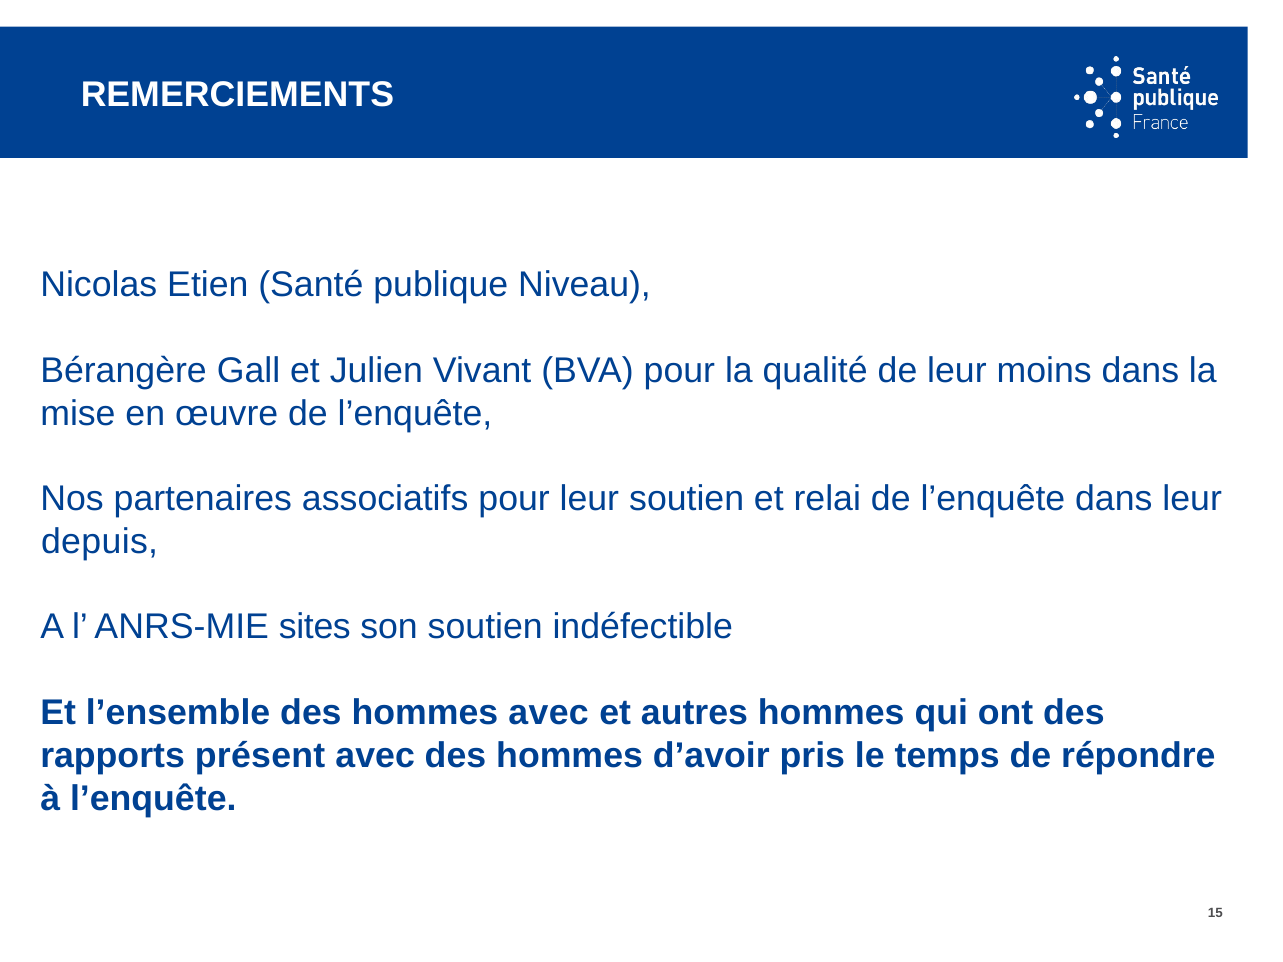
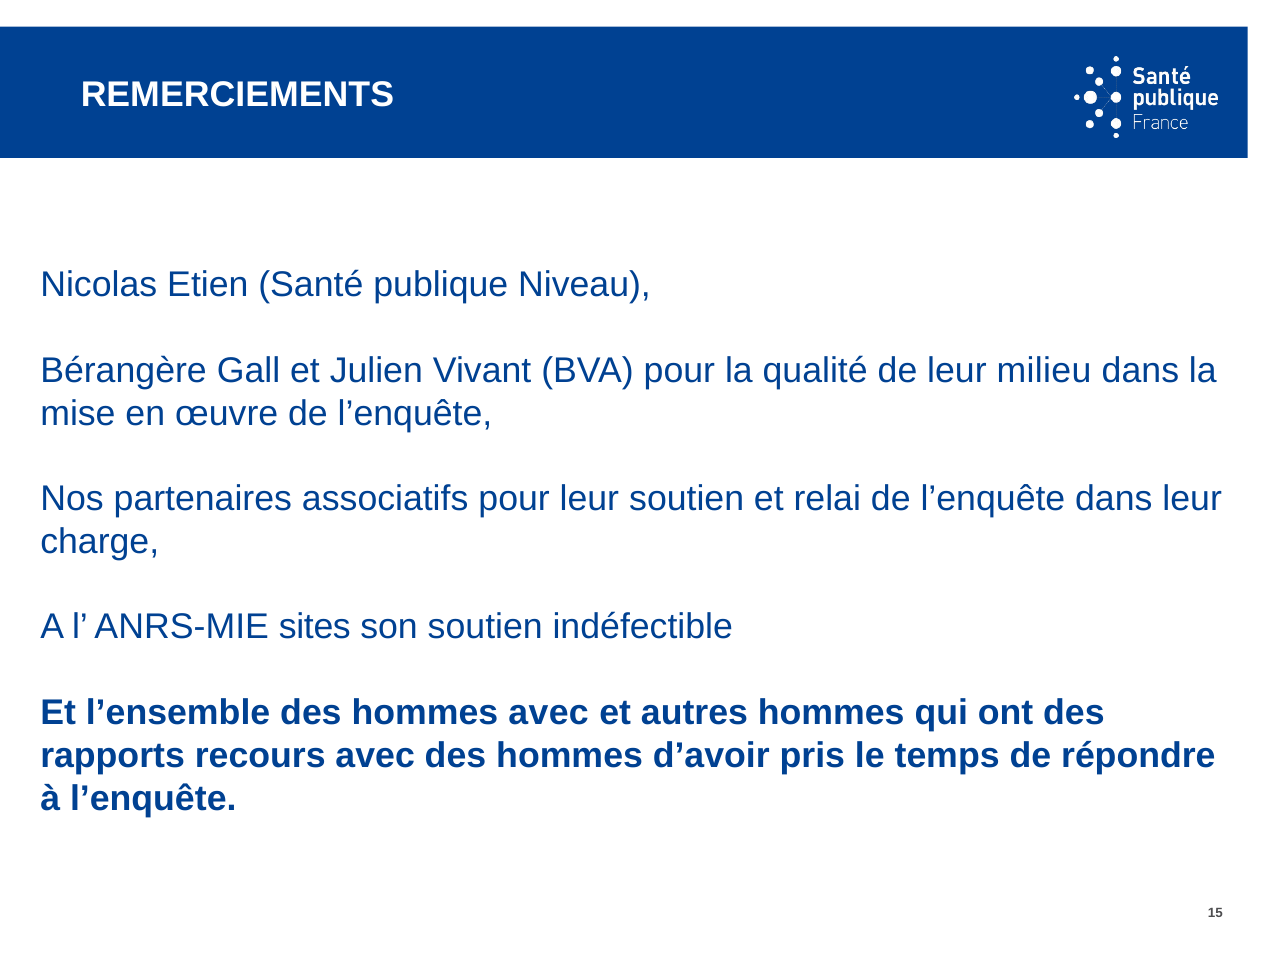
moins: moins -> milieu (1044, 371)
depuis: depuis -> charge (100, 542)
présent: présent -> recours (260, 756)
